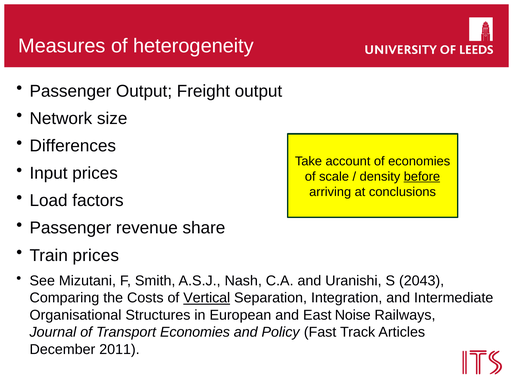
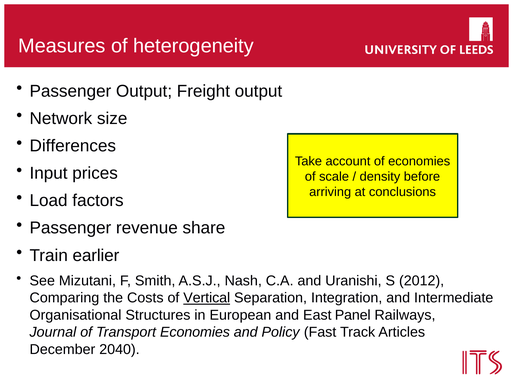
before underline: present -> none (422, 176)
Train prices: prices -> earlier (96, 255)
2043: 2043 -> 2012 (422, 281)
Noise: Noise -> Panel (353, 315)
2011: 2011 -> 2040 (119, 349)
